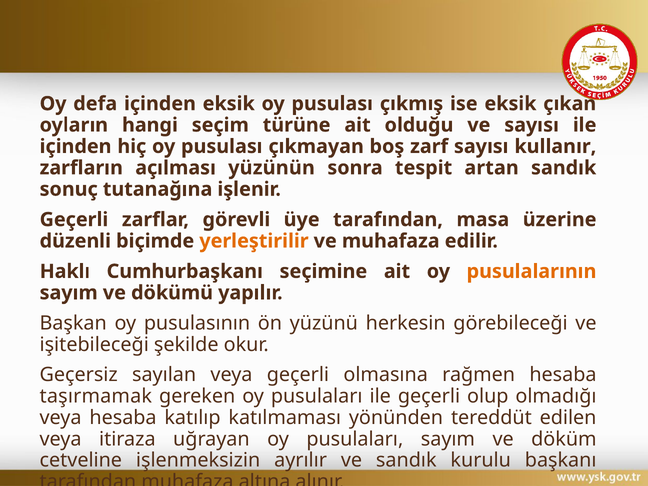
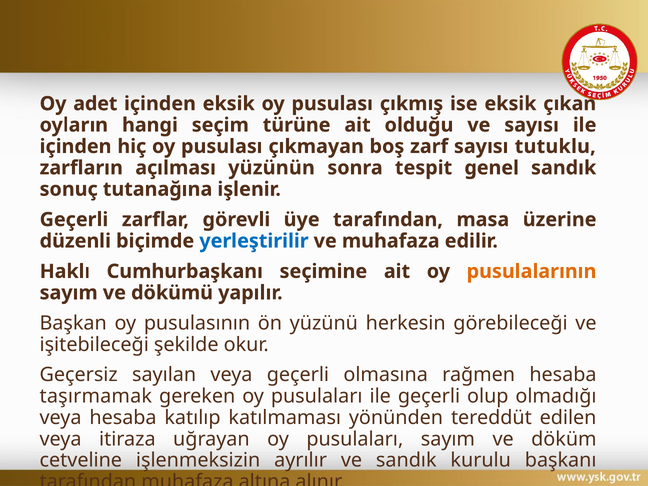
defa: defa -> adet (95, 104)
kullanır: kullanır -> tutuklu (555, 146)
artan: artan -> genel (492, 168)
yerleştirilir colour: orange -> blue (254, 241)
